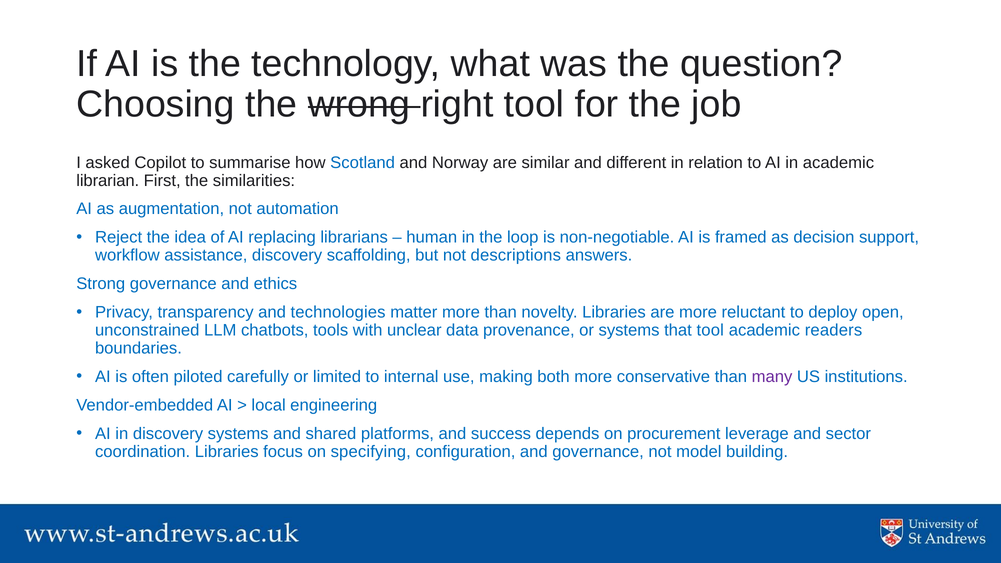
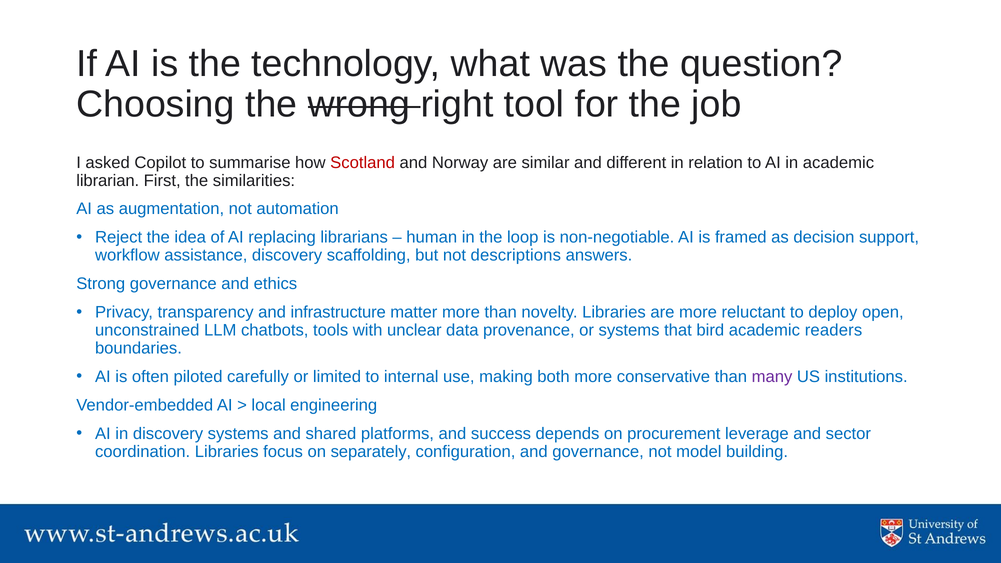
Scotland colour: blue -> red (363, 163)
technologies: technologies -> infrastructure (338, 312)
that tool: tool -> bird (710, 330)
specifying: specifying -> separately (371, 452)
